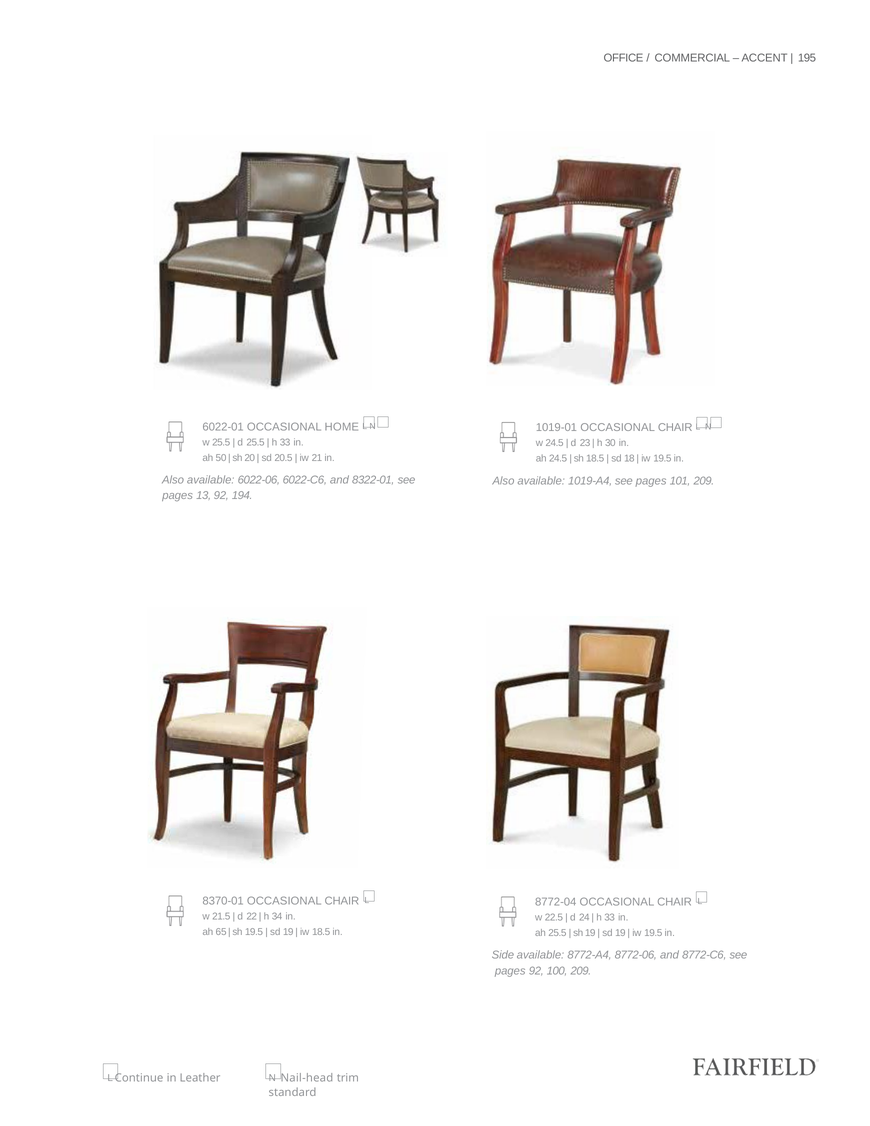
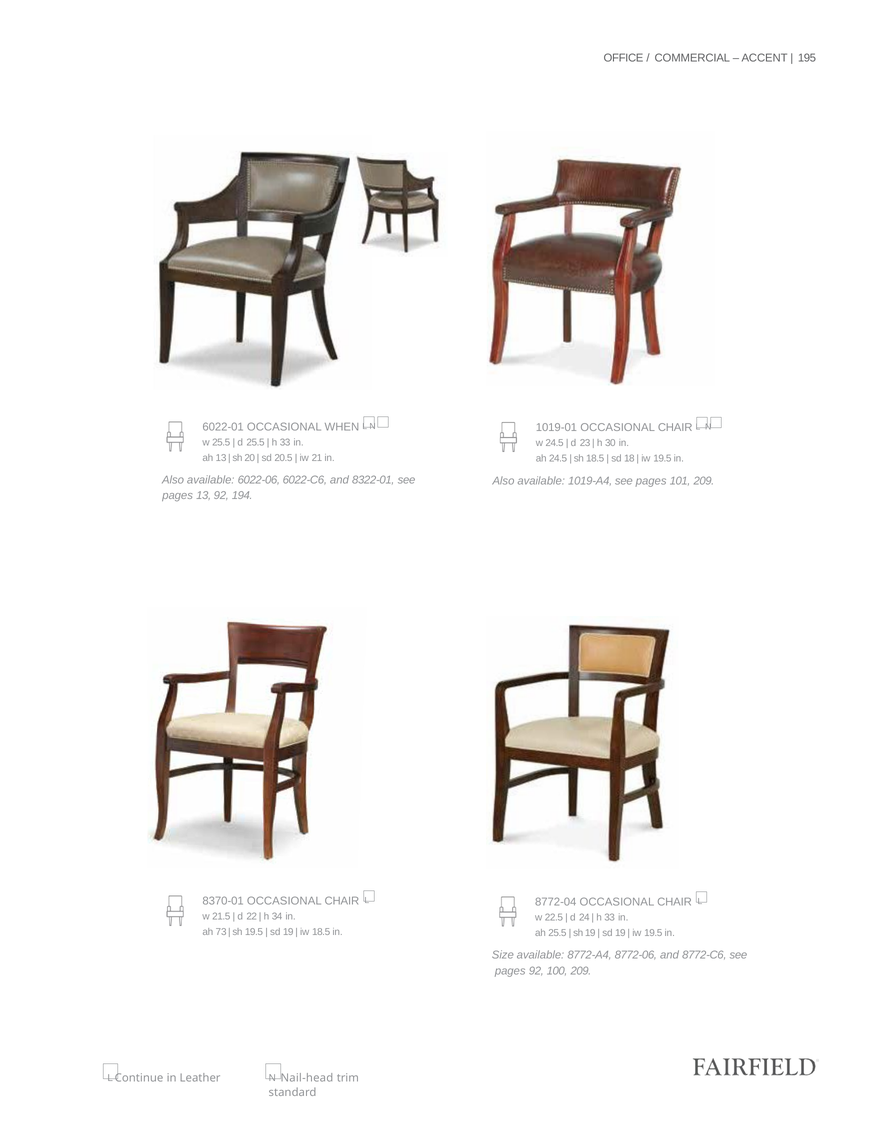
HOME: HOME -> WHEN (342, 427)
ah 50: 50 -> 13 (221, 458)
65: 65 -> 73 (221, 932)
Side: Side -> Size (503, 955)
